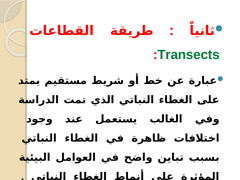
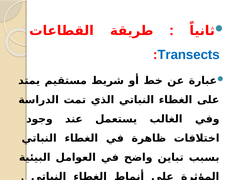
Transects colour: green -> blue (189, 55)
